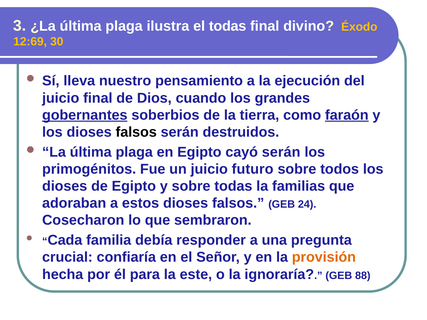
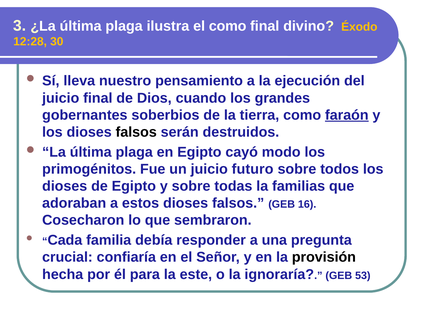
el todas: todas -> como (228, 26)
12:69: 12:69 -> 12:28 (30, 42)
gobernantes underline: present -> none (85, 115)
cayó serán: serán -> modo (281, 152)
24: 24 -> 16 (307, 205)
provisión colour: orange -> black (324, 257)
88: 88 -> 53 (363, 276)
